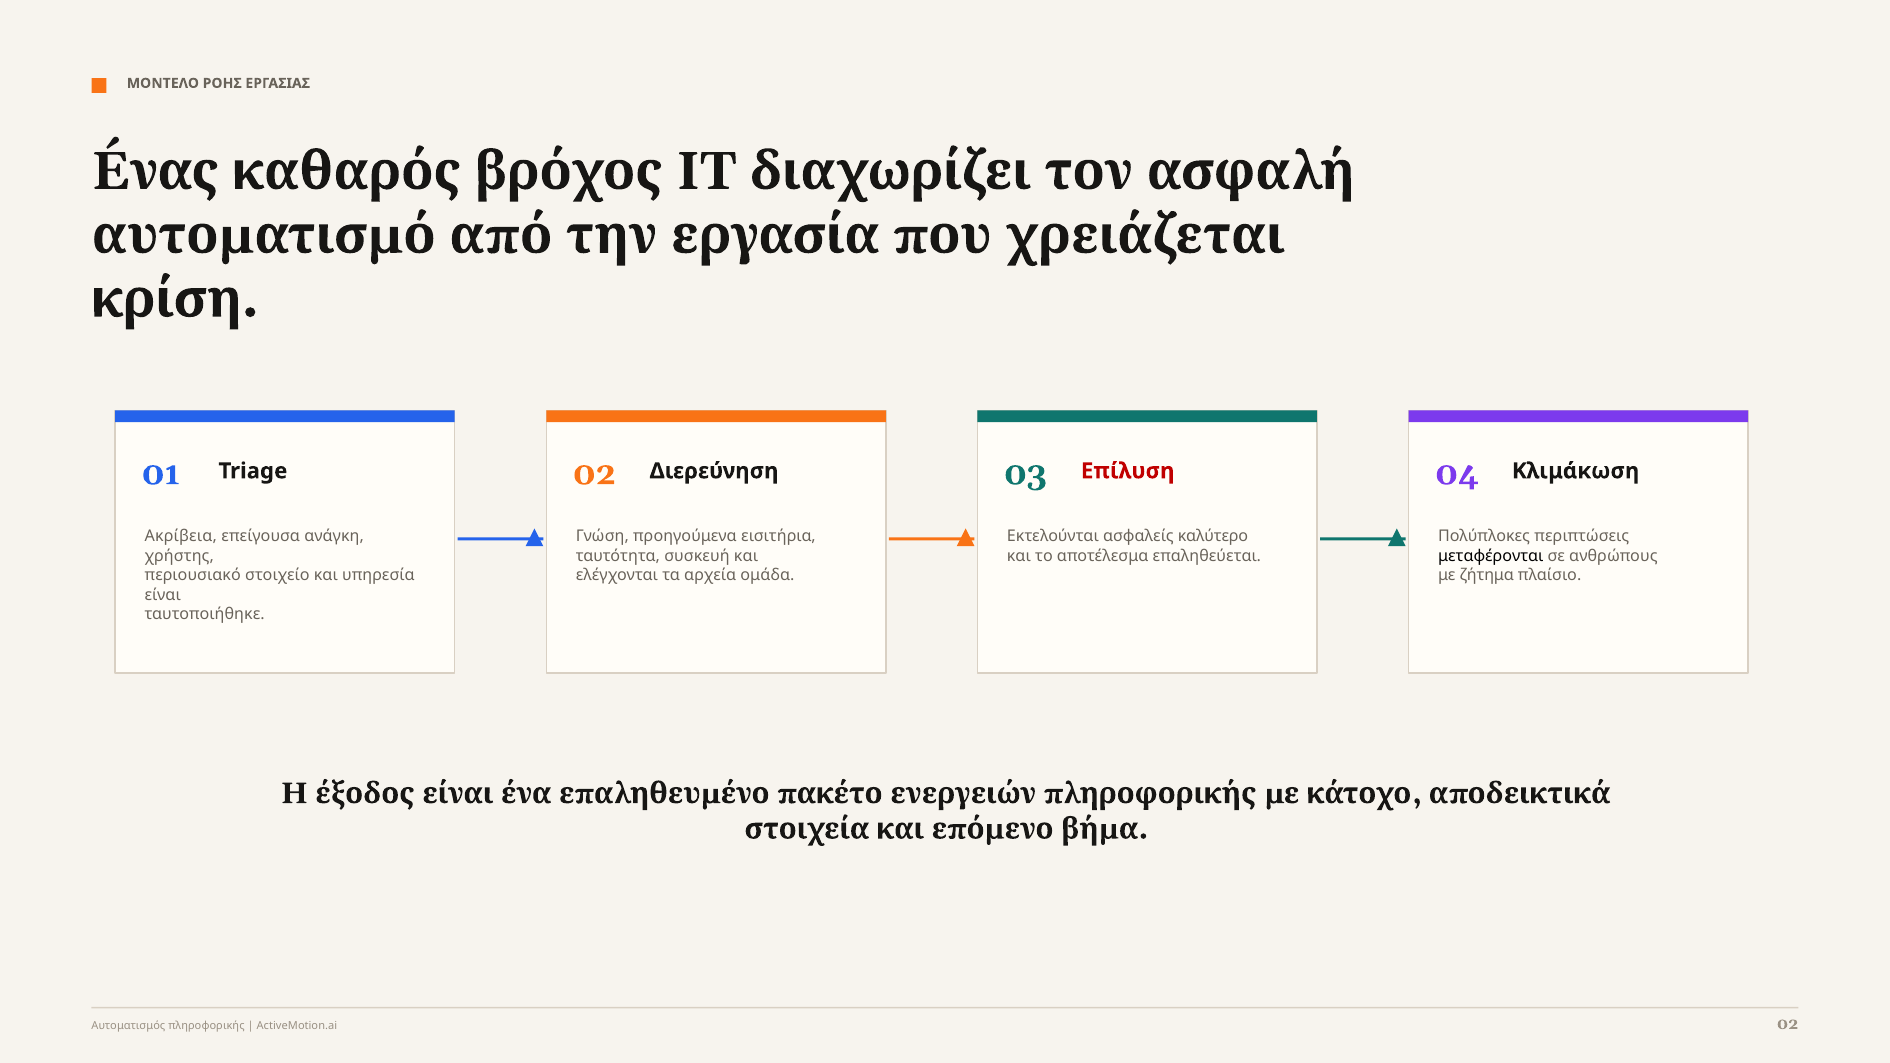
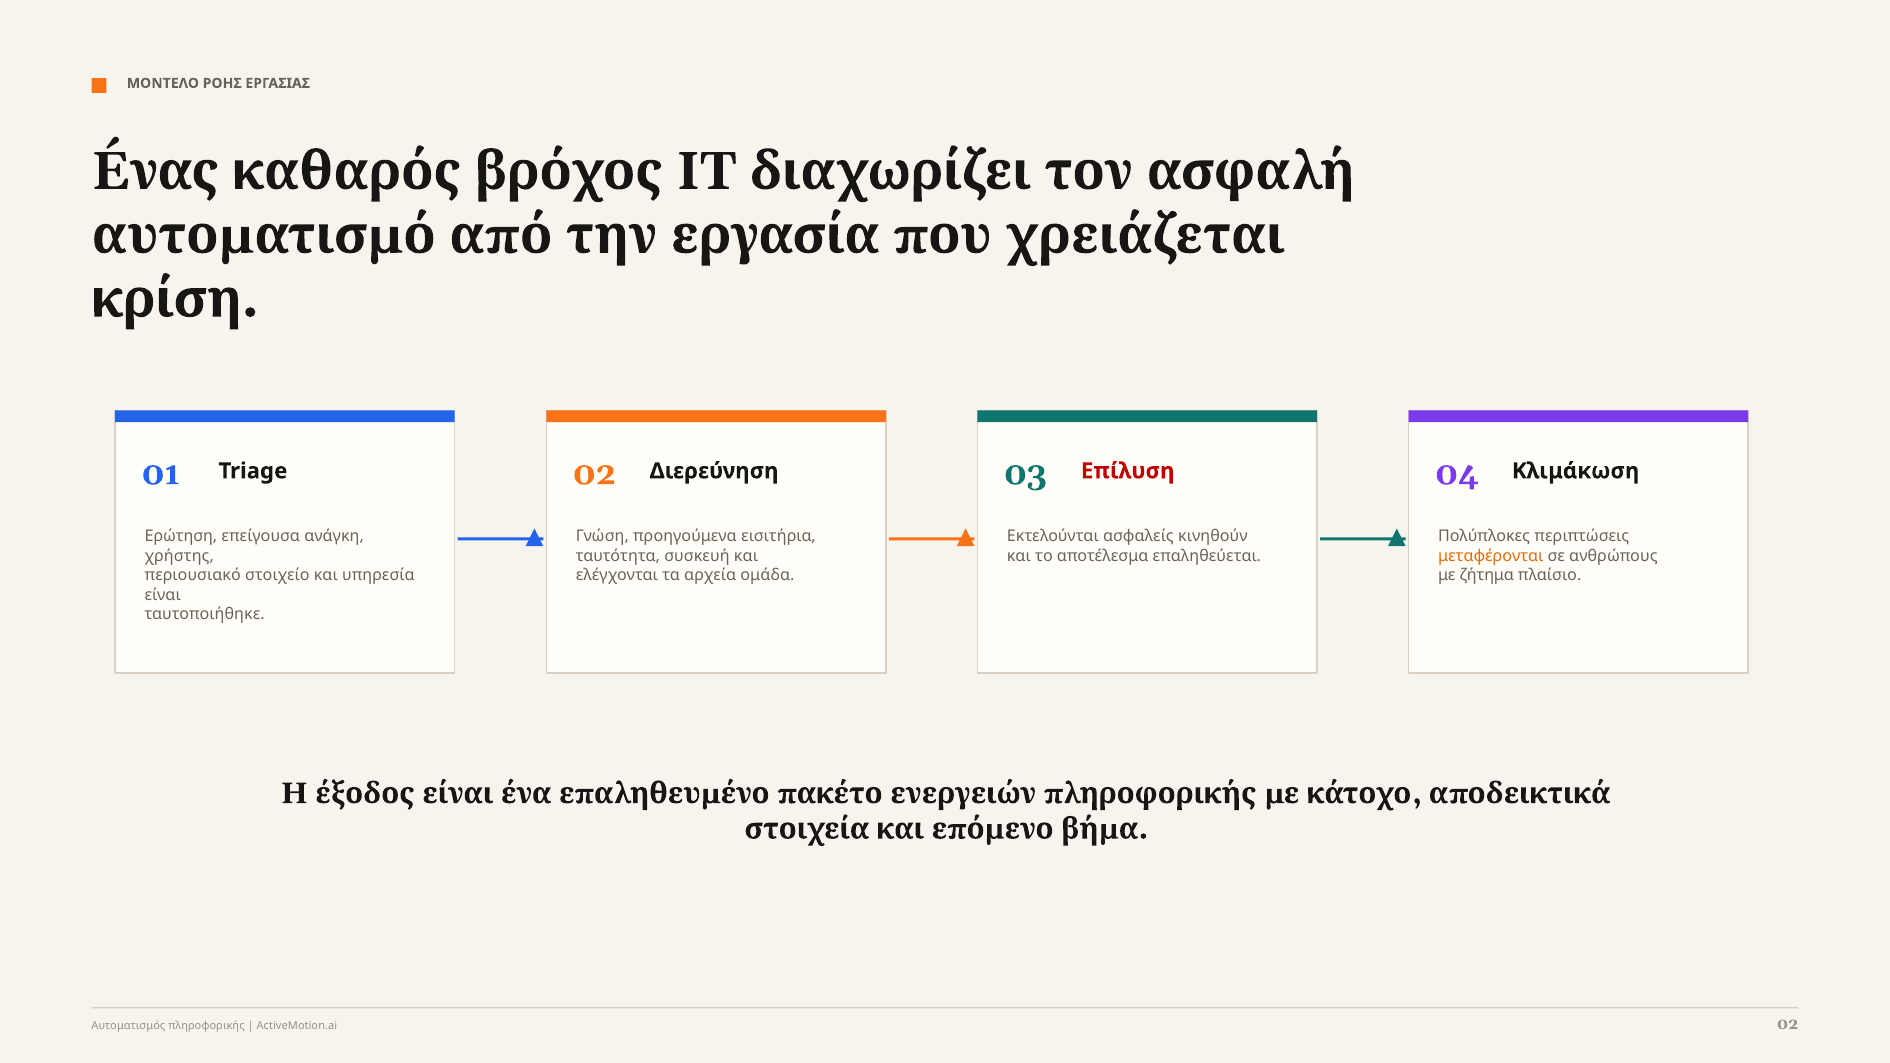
Ακρίβεια: Ακρίβεια -> Ερώτηση (181, 537)
καλύτερο: καλύτερο -> κινηθούν (1213, 537)
μεταφέρονται colour: black -> orange (1491, 556)
